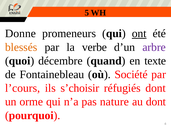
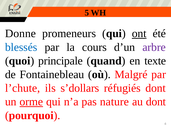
blessés colour: orange -> blue (21, 47)
verbe: verbe -> cours (94, 47)
décembre: décembre -> principale (60, 61)
Société: Société -> Malgré (131, 75)
l’cours: l’cours -> l’chute (23, 88)
s’choisir: s’choisir -> s’dollars (80, 88)
orme underline: none -> present (31, 102)
